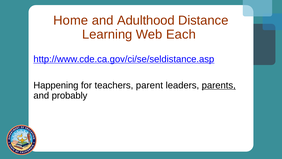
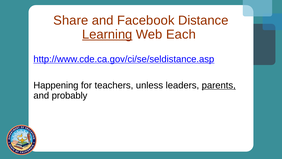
Home: Home -> Share (71, 20)
Adulthood: Adulthood -> Facebook (146, 20)
Learning underline: none -> present (107, 34)
parent: parent -> unless (149, 85)
